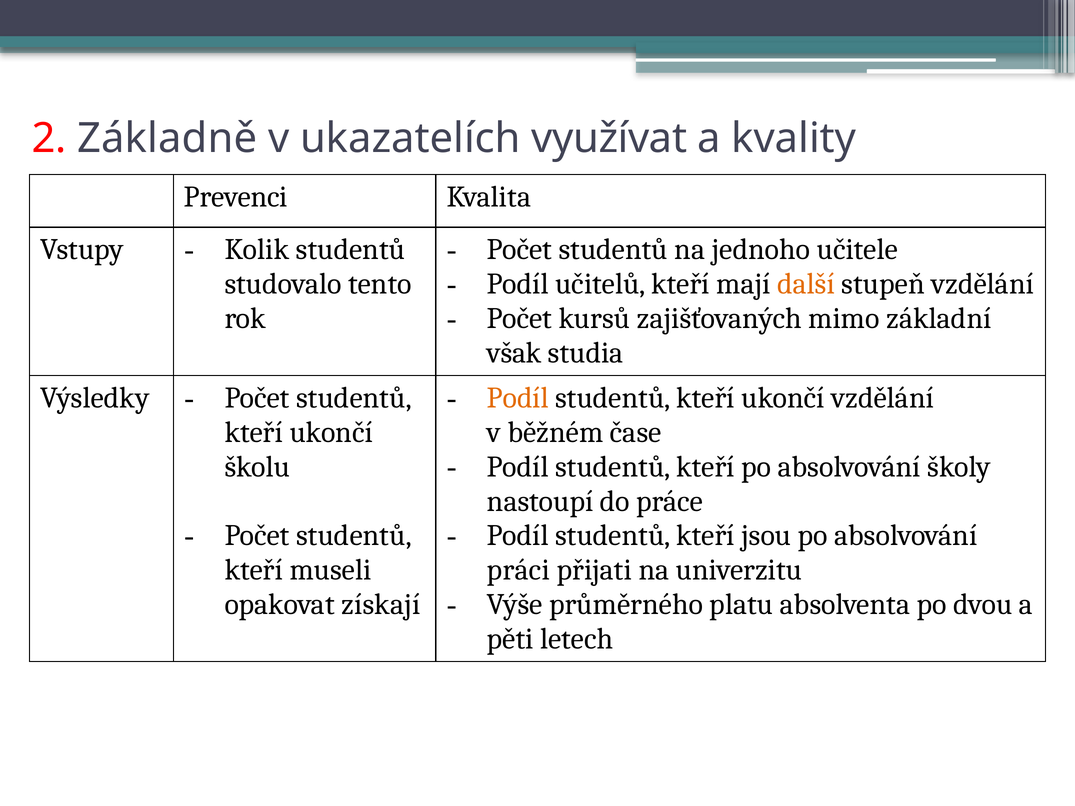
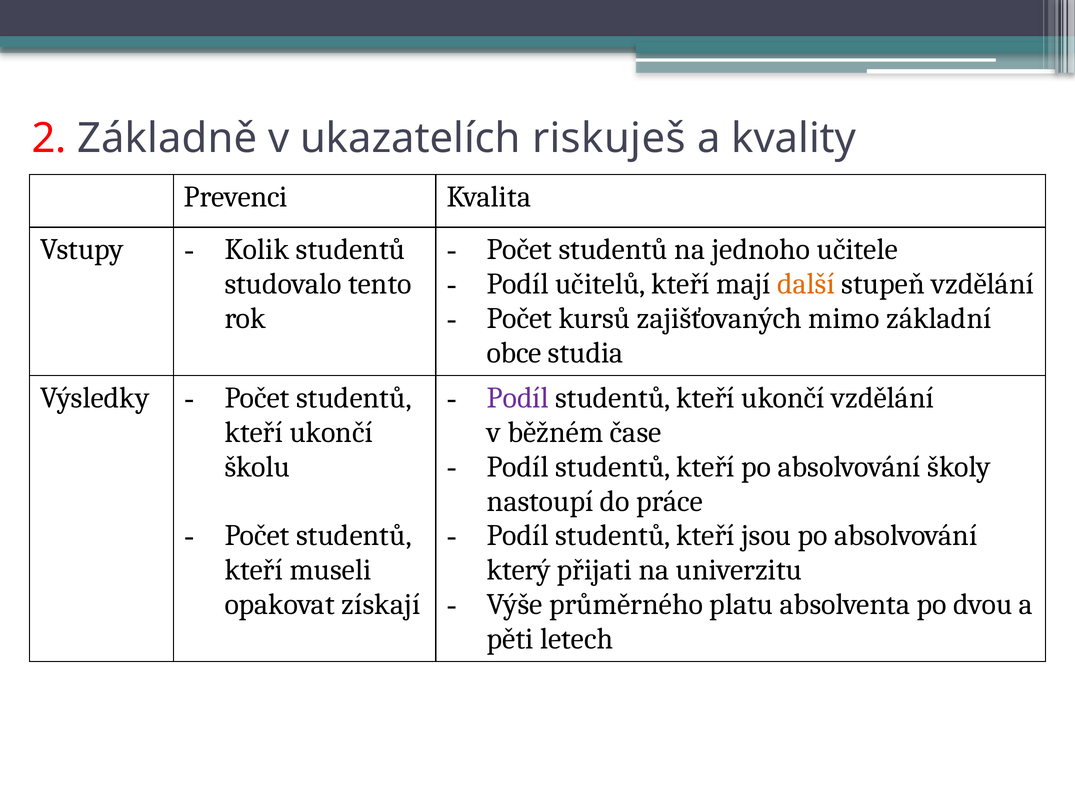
využívat: využívat -> riskuješ (609, 139)
však: však -> obce (514, 353)
Podíl colour: orange -> purple (518, 398)
práci: práci -> který (519, 570)
